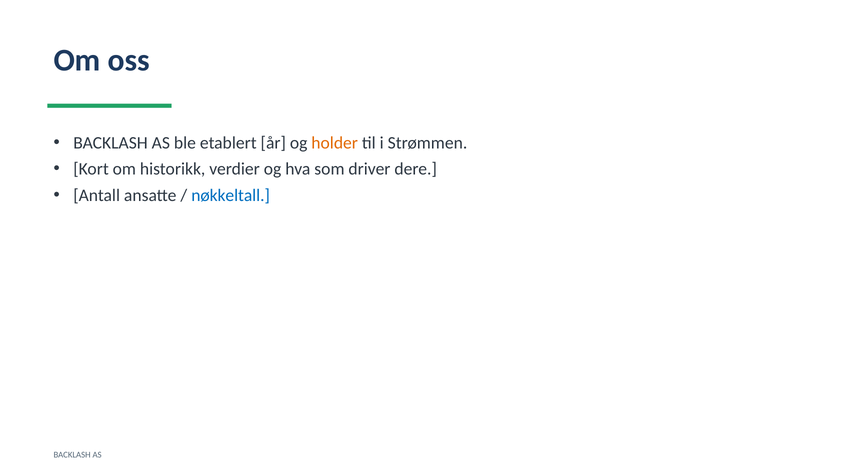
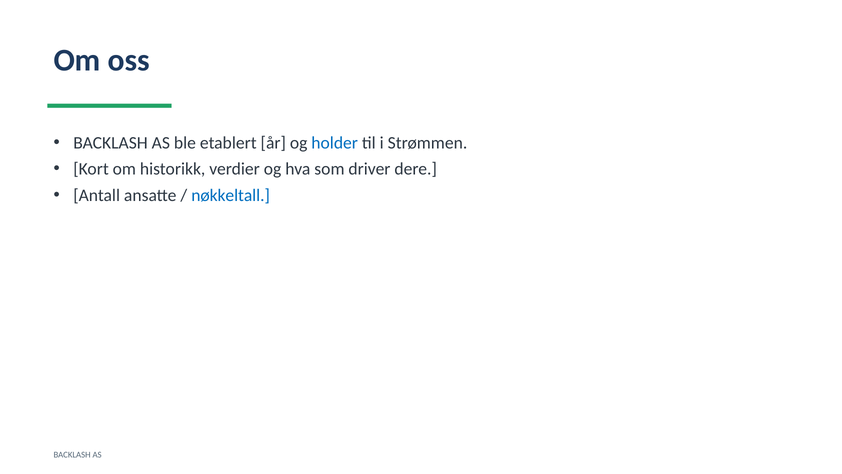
holder colour: orange -> blue (335, 143)
